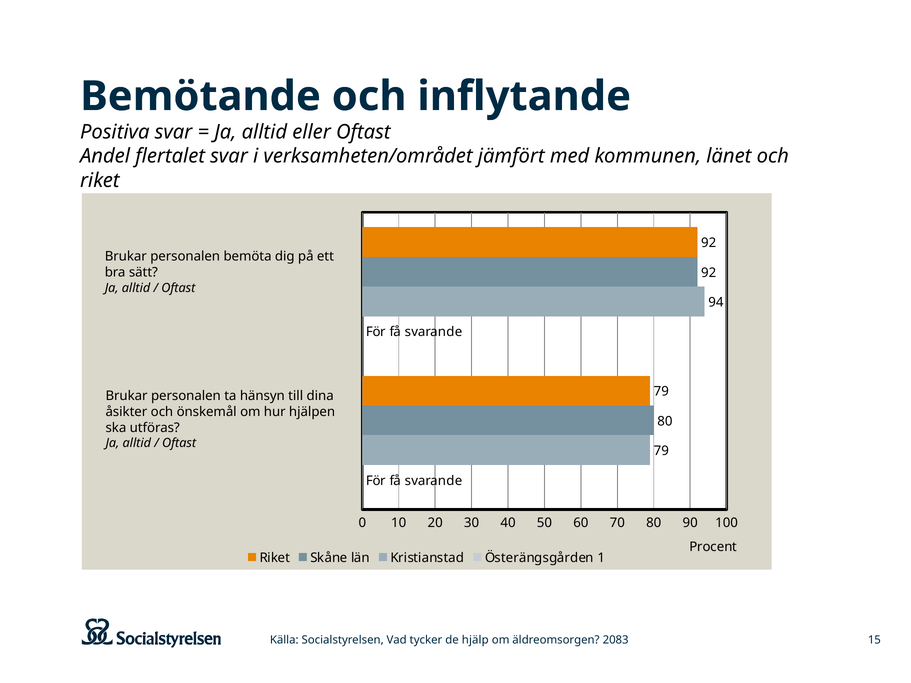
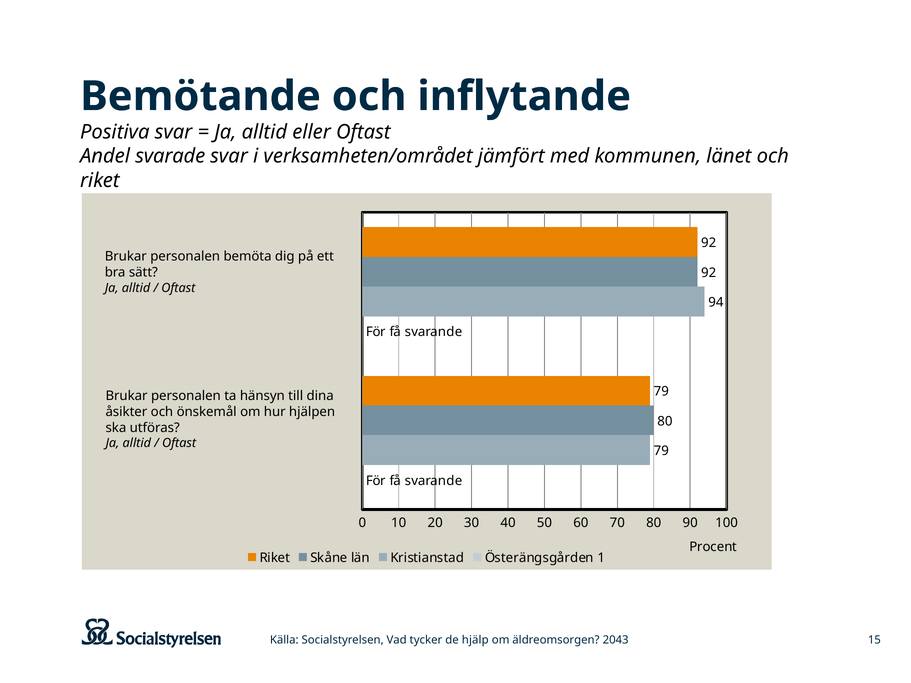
flertalet: flertalet -> svarade (170, 156)
2083: 2083 -> 2043 (616, 640)
